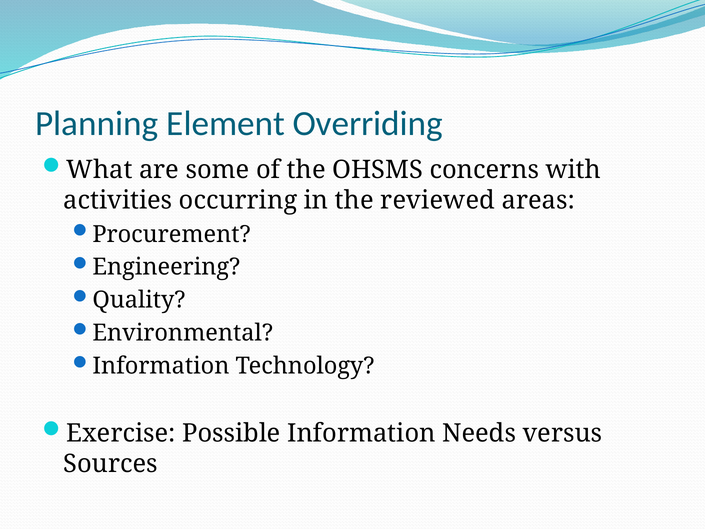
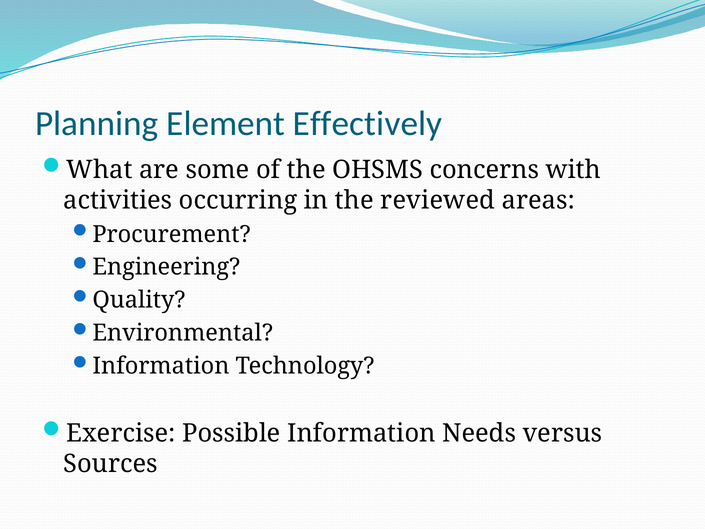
Overriding: Overriding -> Effectively (368, 124)
